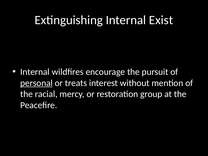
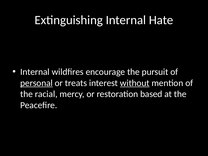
Exist: Exist -> Hate (161, 20)
without underline: none -> present (135, 83)
group: group -> based (151, 94)
